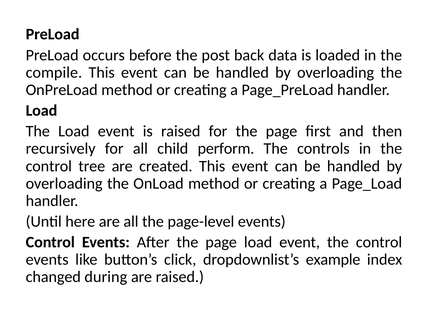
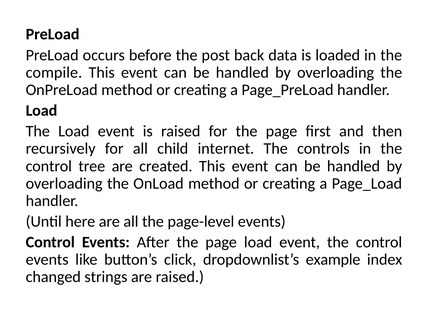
perform: perform -> internet (226, 149)
during: during -> strings (106, 277)
